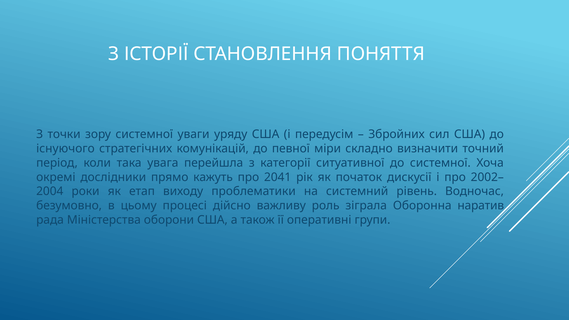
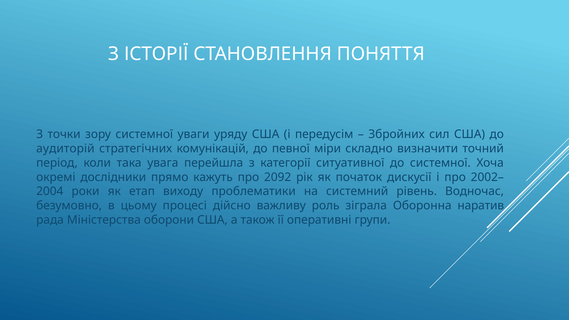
існуючого: існуючого -> аудиторій (65, 149)
2041: 2041 -> 2092 (278, 177)
